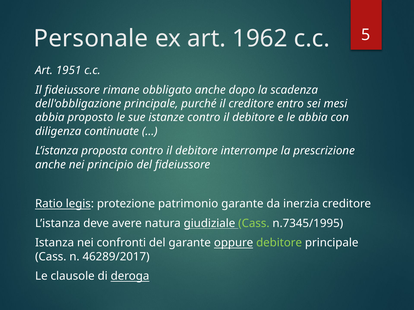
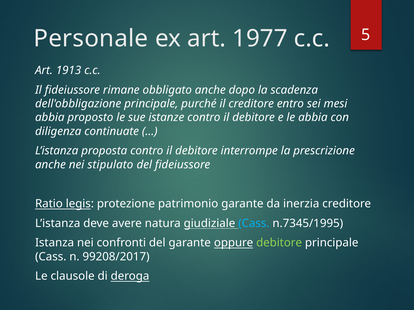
1962: 1962 -> 1977 (260, 39)
1951: 1951 -> 1913 (69, 70)
principio: principio -> stipulato (110, 165)
Cass colour: light green -> light blue (254, 224)
46289/2017: 46289/2017 -> 99208/2017 (116, 257)
